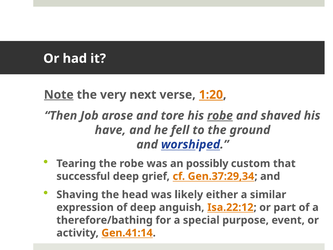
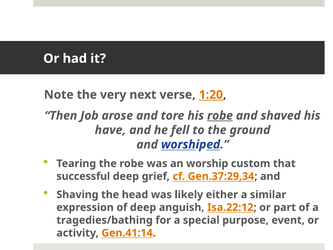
Note underline: present -> none (59, 95)
possibly: possibly -> worship (207, 163)
therefore/bathing: therefore/bathing -> tragedies/bathing (105, 220)
